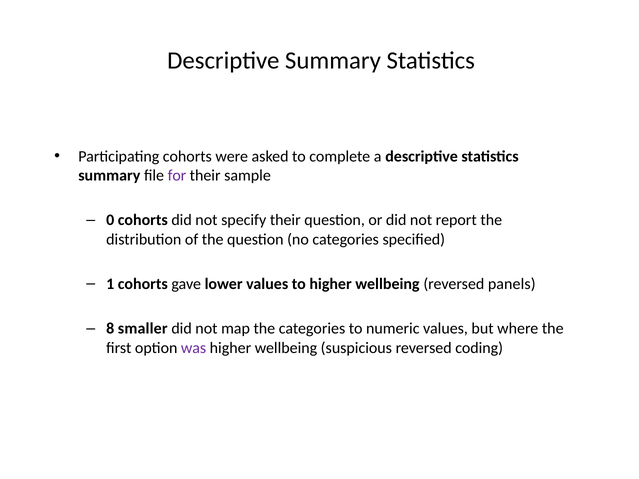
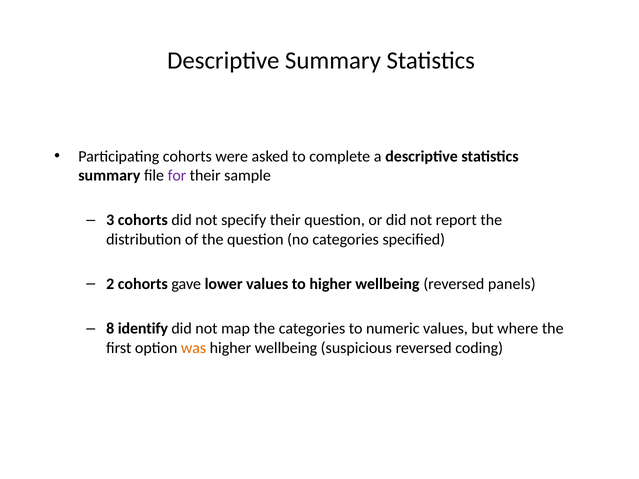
0: 0 -> 3 (110, 220)
1: 1 -> 2 (110, 284)
smaller: smaller -> identify (143, 329)
was colour: purple -> orange (194, 348)
